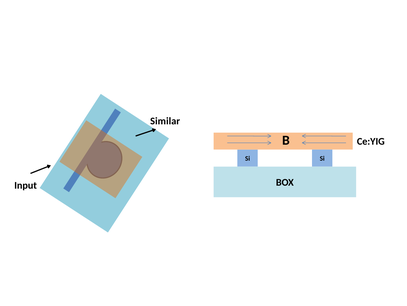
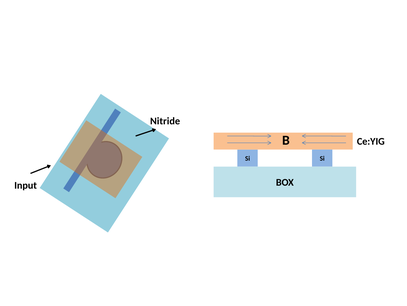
Similar: Similar -> Nitride (165, 121)
